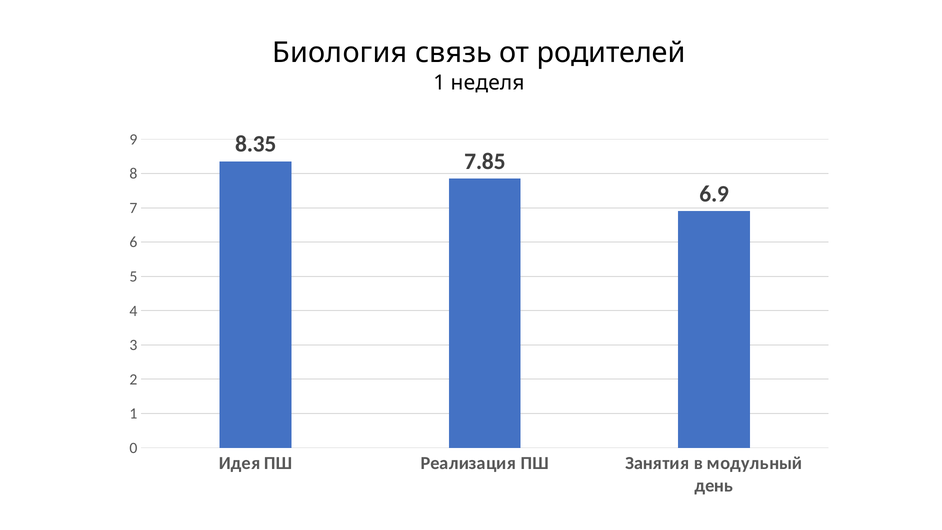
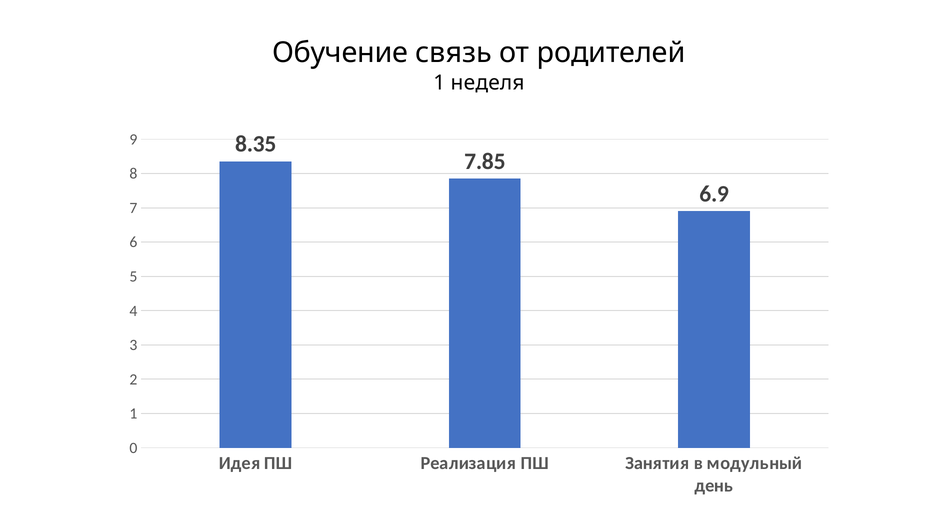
Биология: Биология -> Обучение (340, 53)
